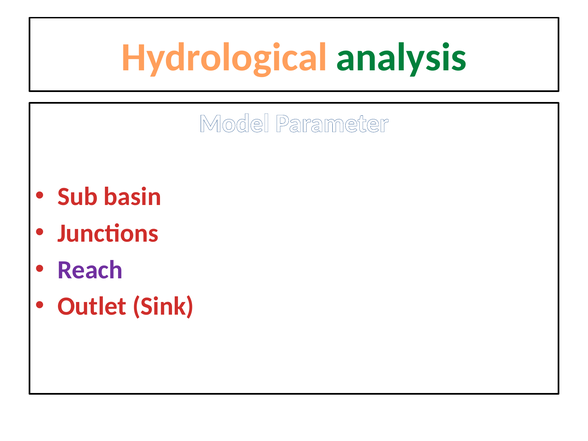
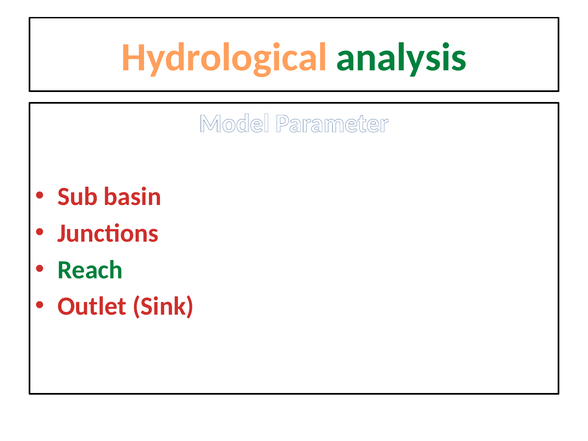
Reach colour: purple -> green (90, 270)
